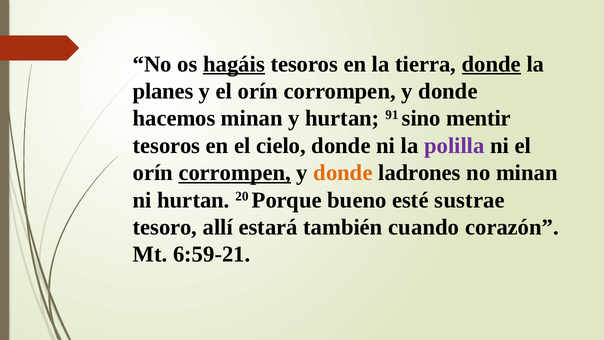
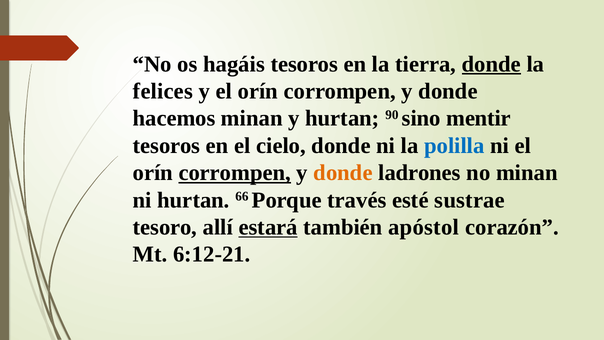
hagáis underline: present -> none (234, 64)
planes: planes -> felices (163, 91)
91: 91 -> 90 (392, 115)
polilla colour: purple -> blue (454, 146)
20: 20 -> 66 (242, 196)
bueno: bueno -> través (357, 200)
estará underline: none -> present (268, 227)
cuando: cuando -> apóstol (424, 227)
6:59-21: 6:59-21 -> 6:12-21 (212, 254)
